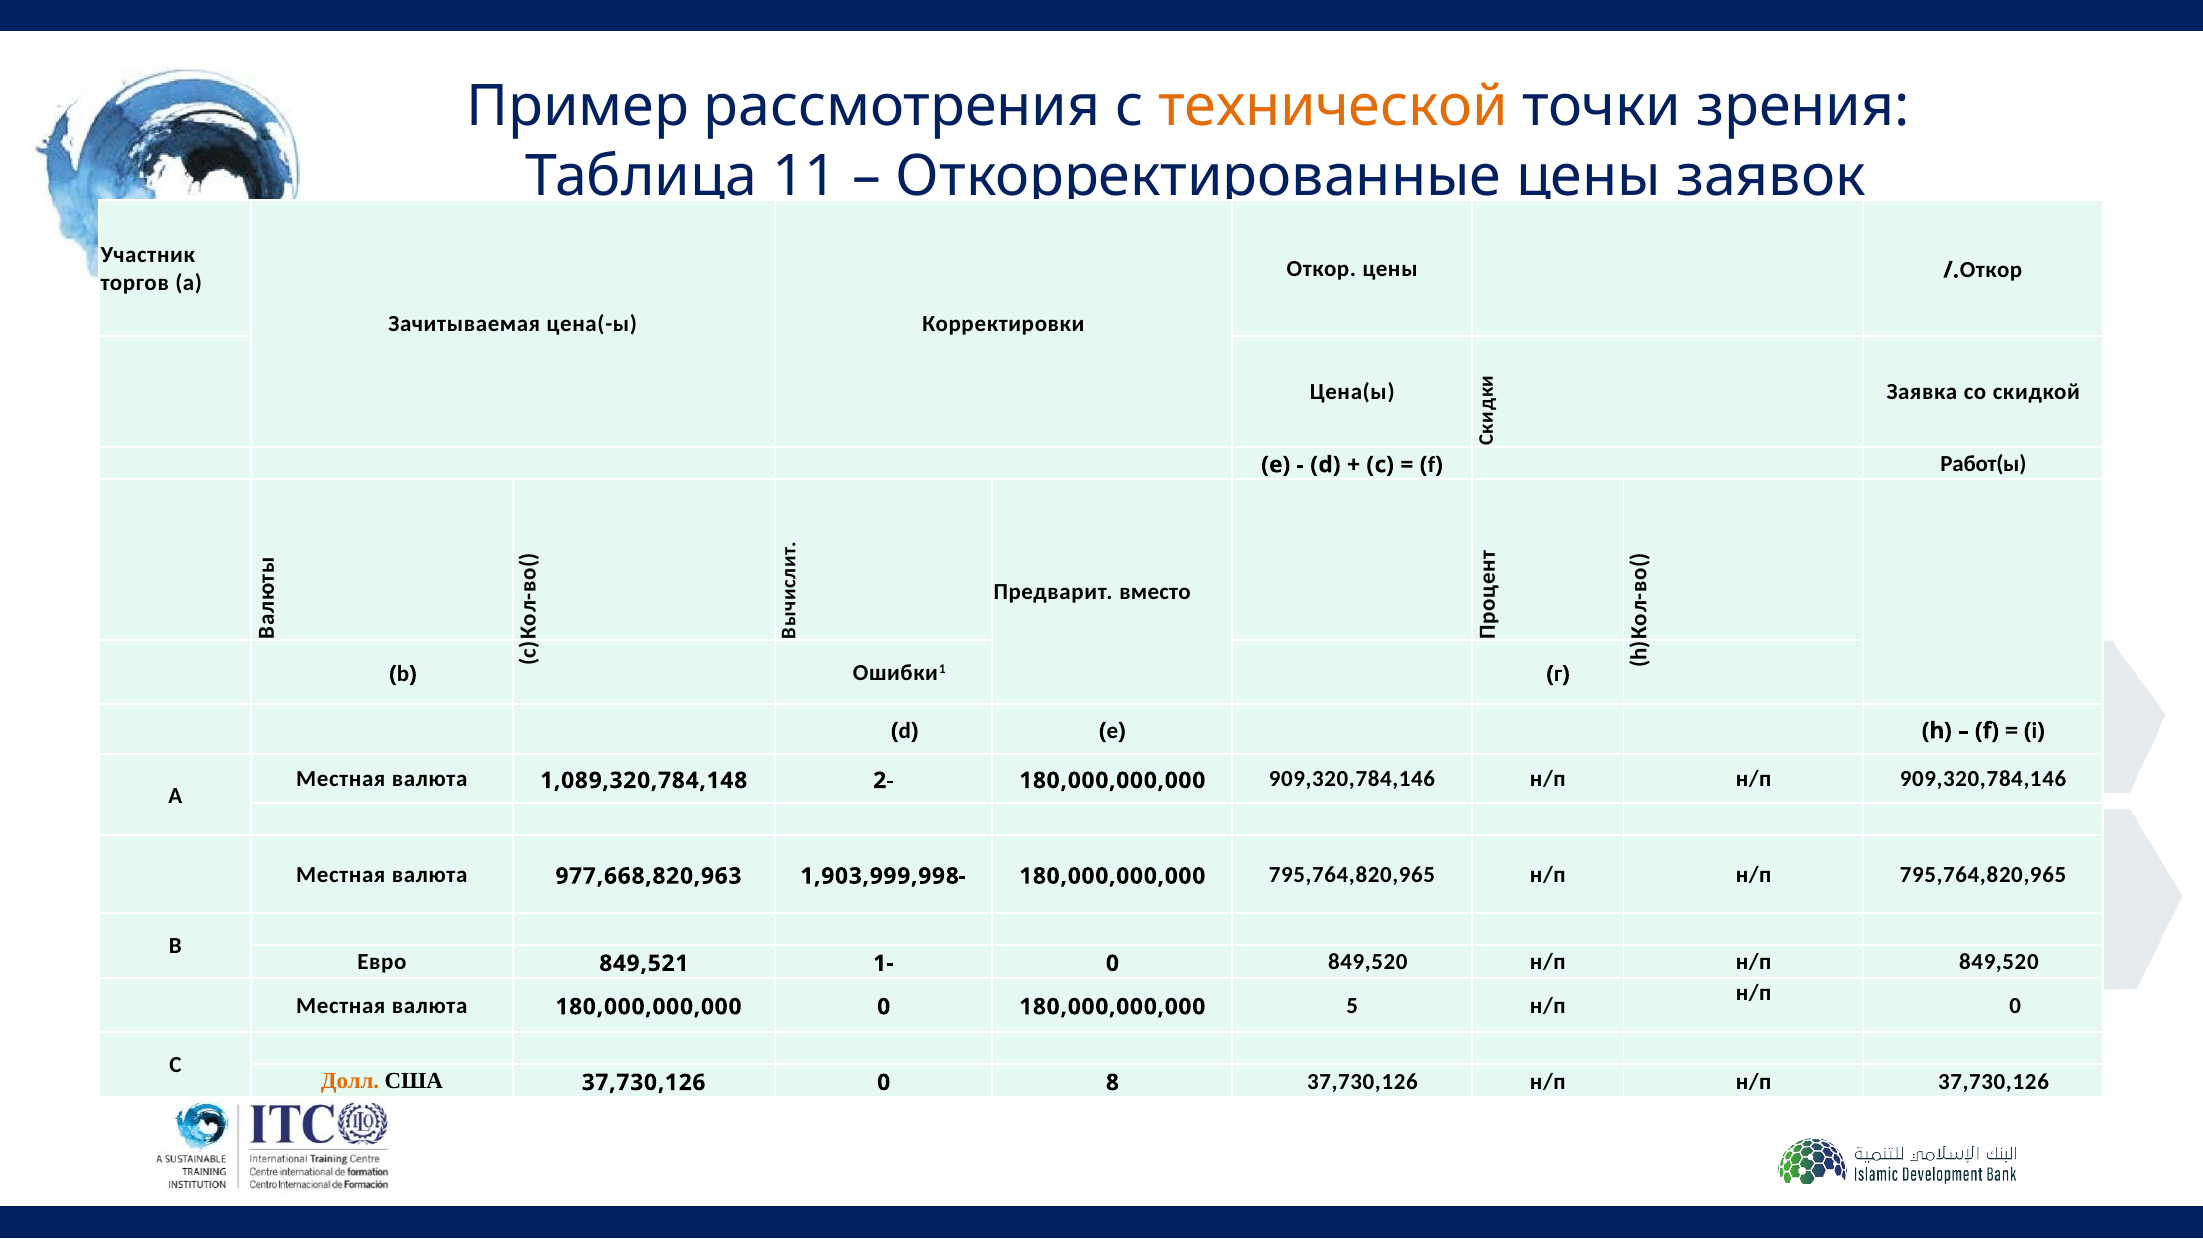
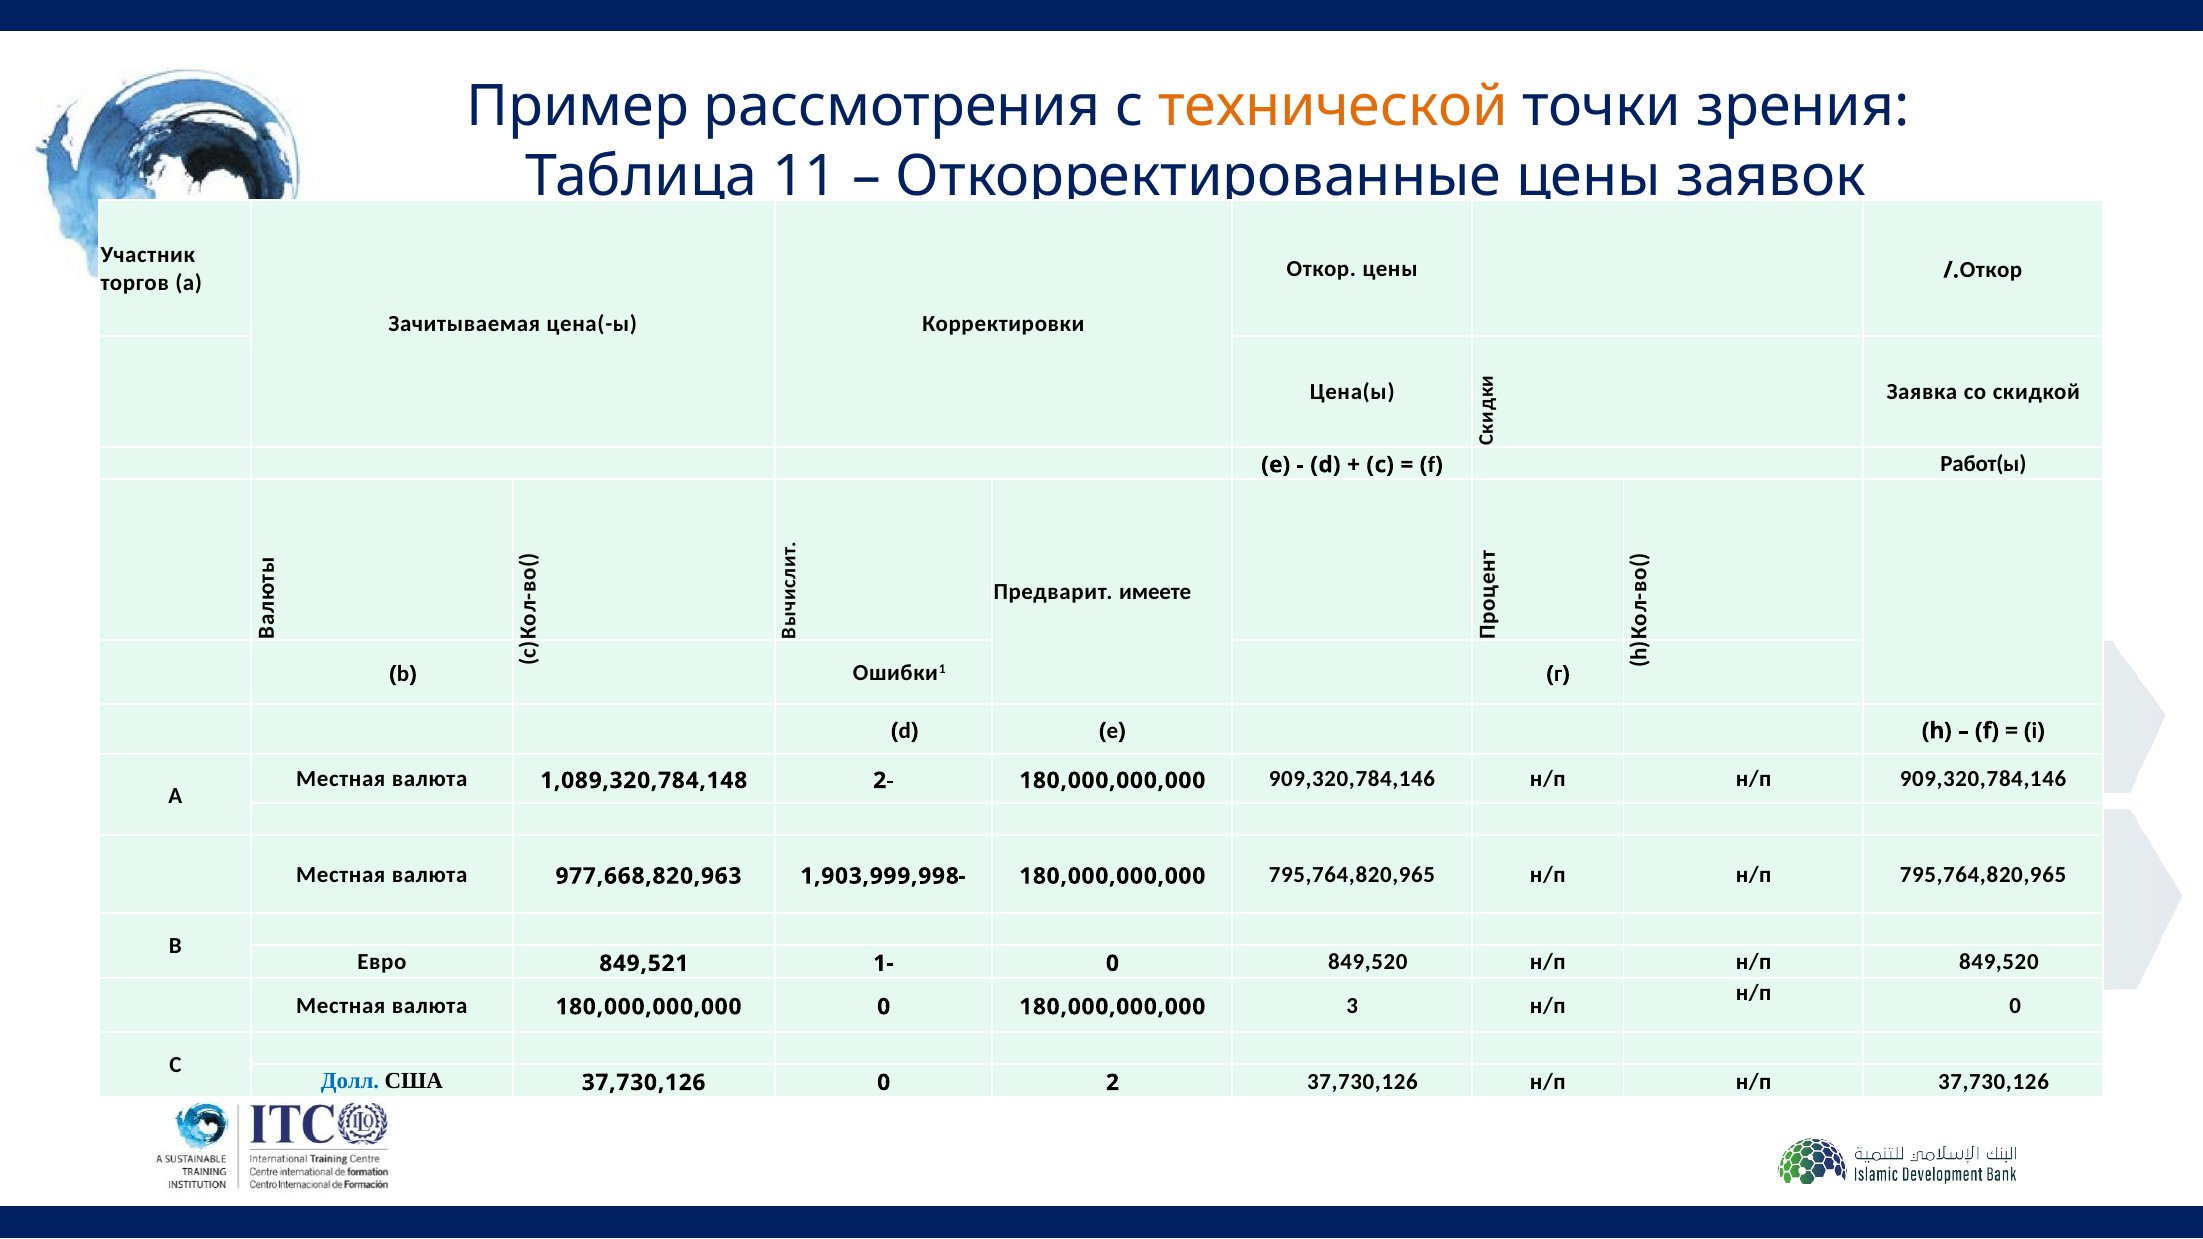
вместо: вместо -> имеете (1155, 592)
5: 5 -> 3 (1352, 1006)
Долл colour: orange -> blue (350, 1081)
0 8: 8 -> 2 (1112, 1083)
